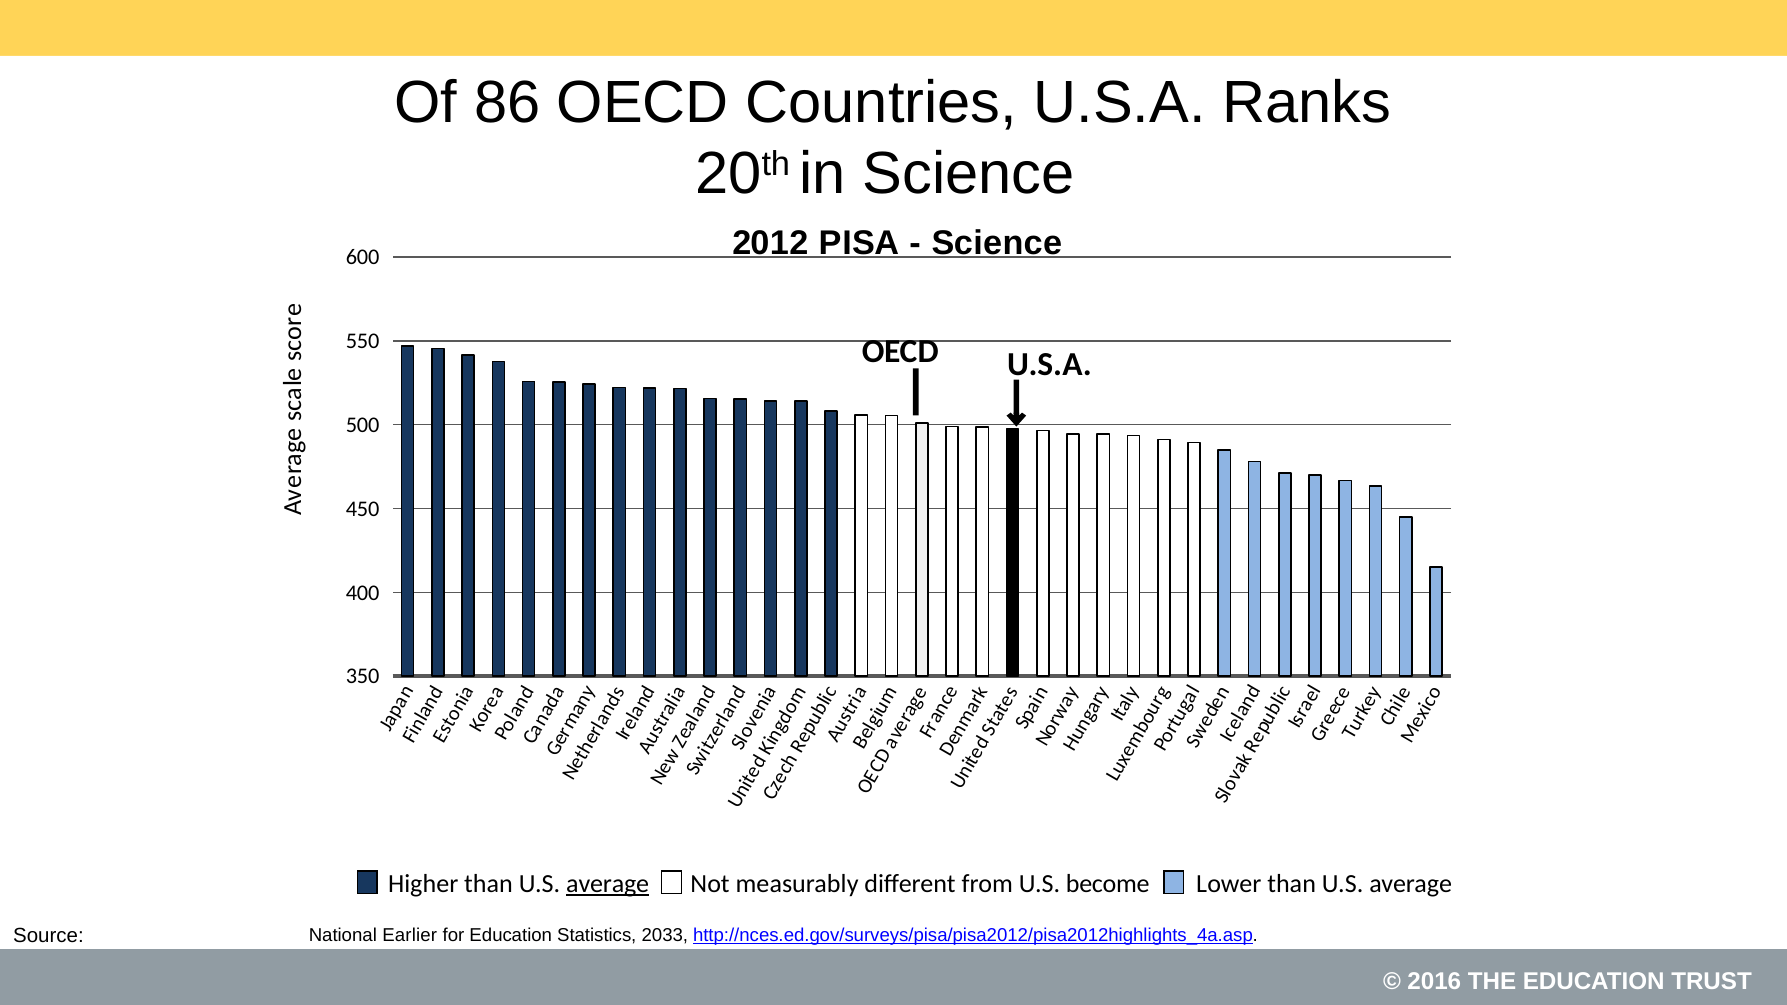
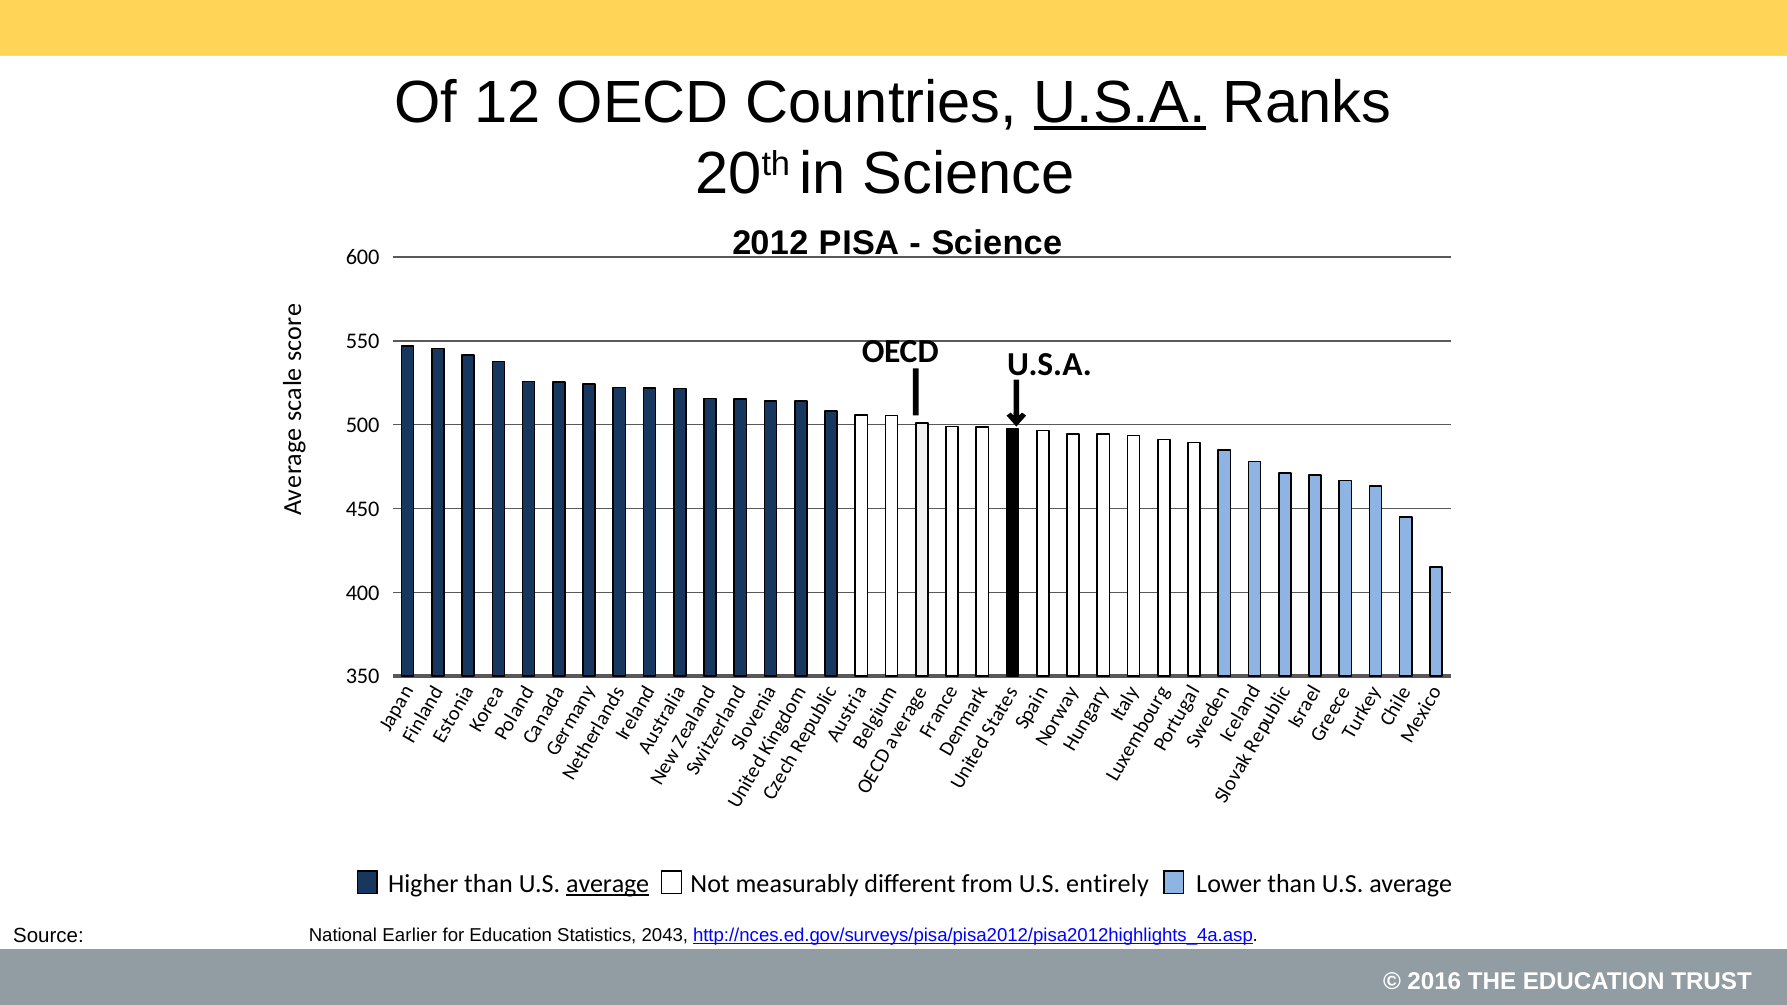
86: 86 -> 12 (507, 102)
U.S.A underline: none -> present (1120, 102)
become: become -> entirely (1108, 884)
2033: 2033 -> 2043 (665, 935)
